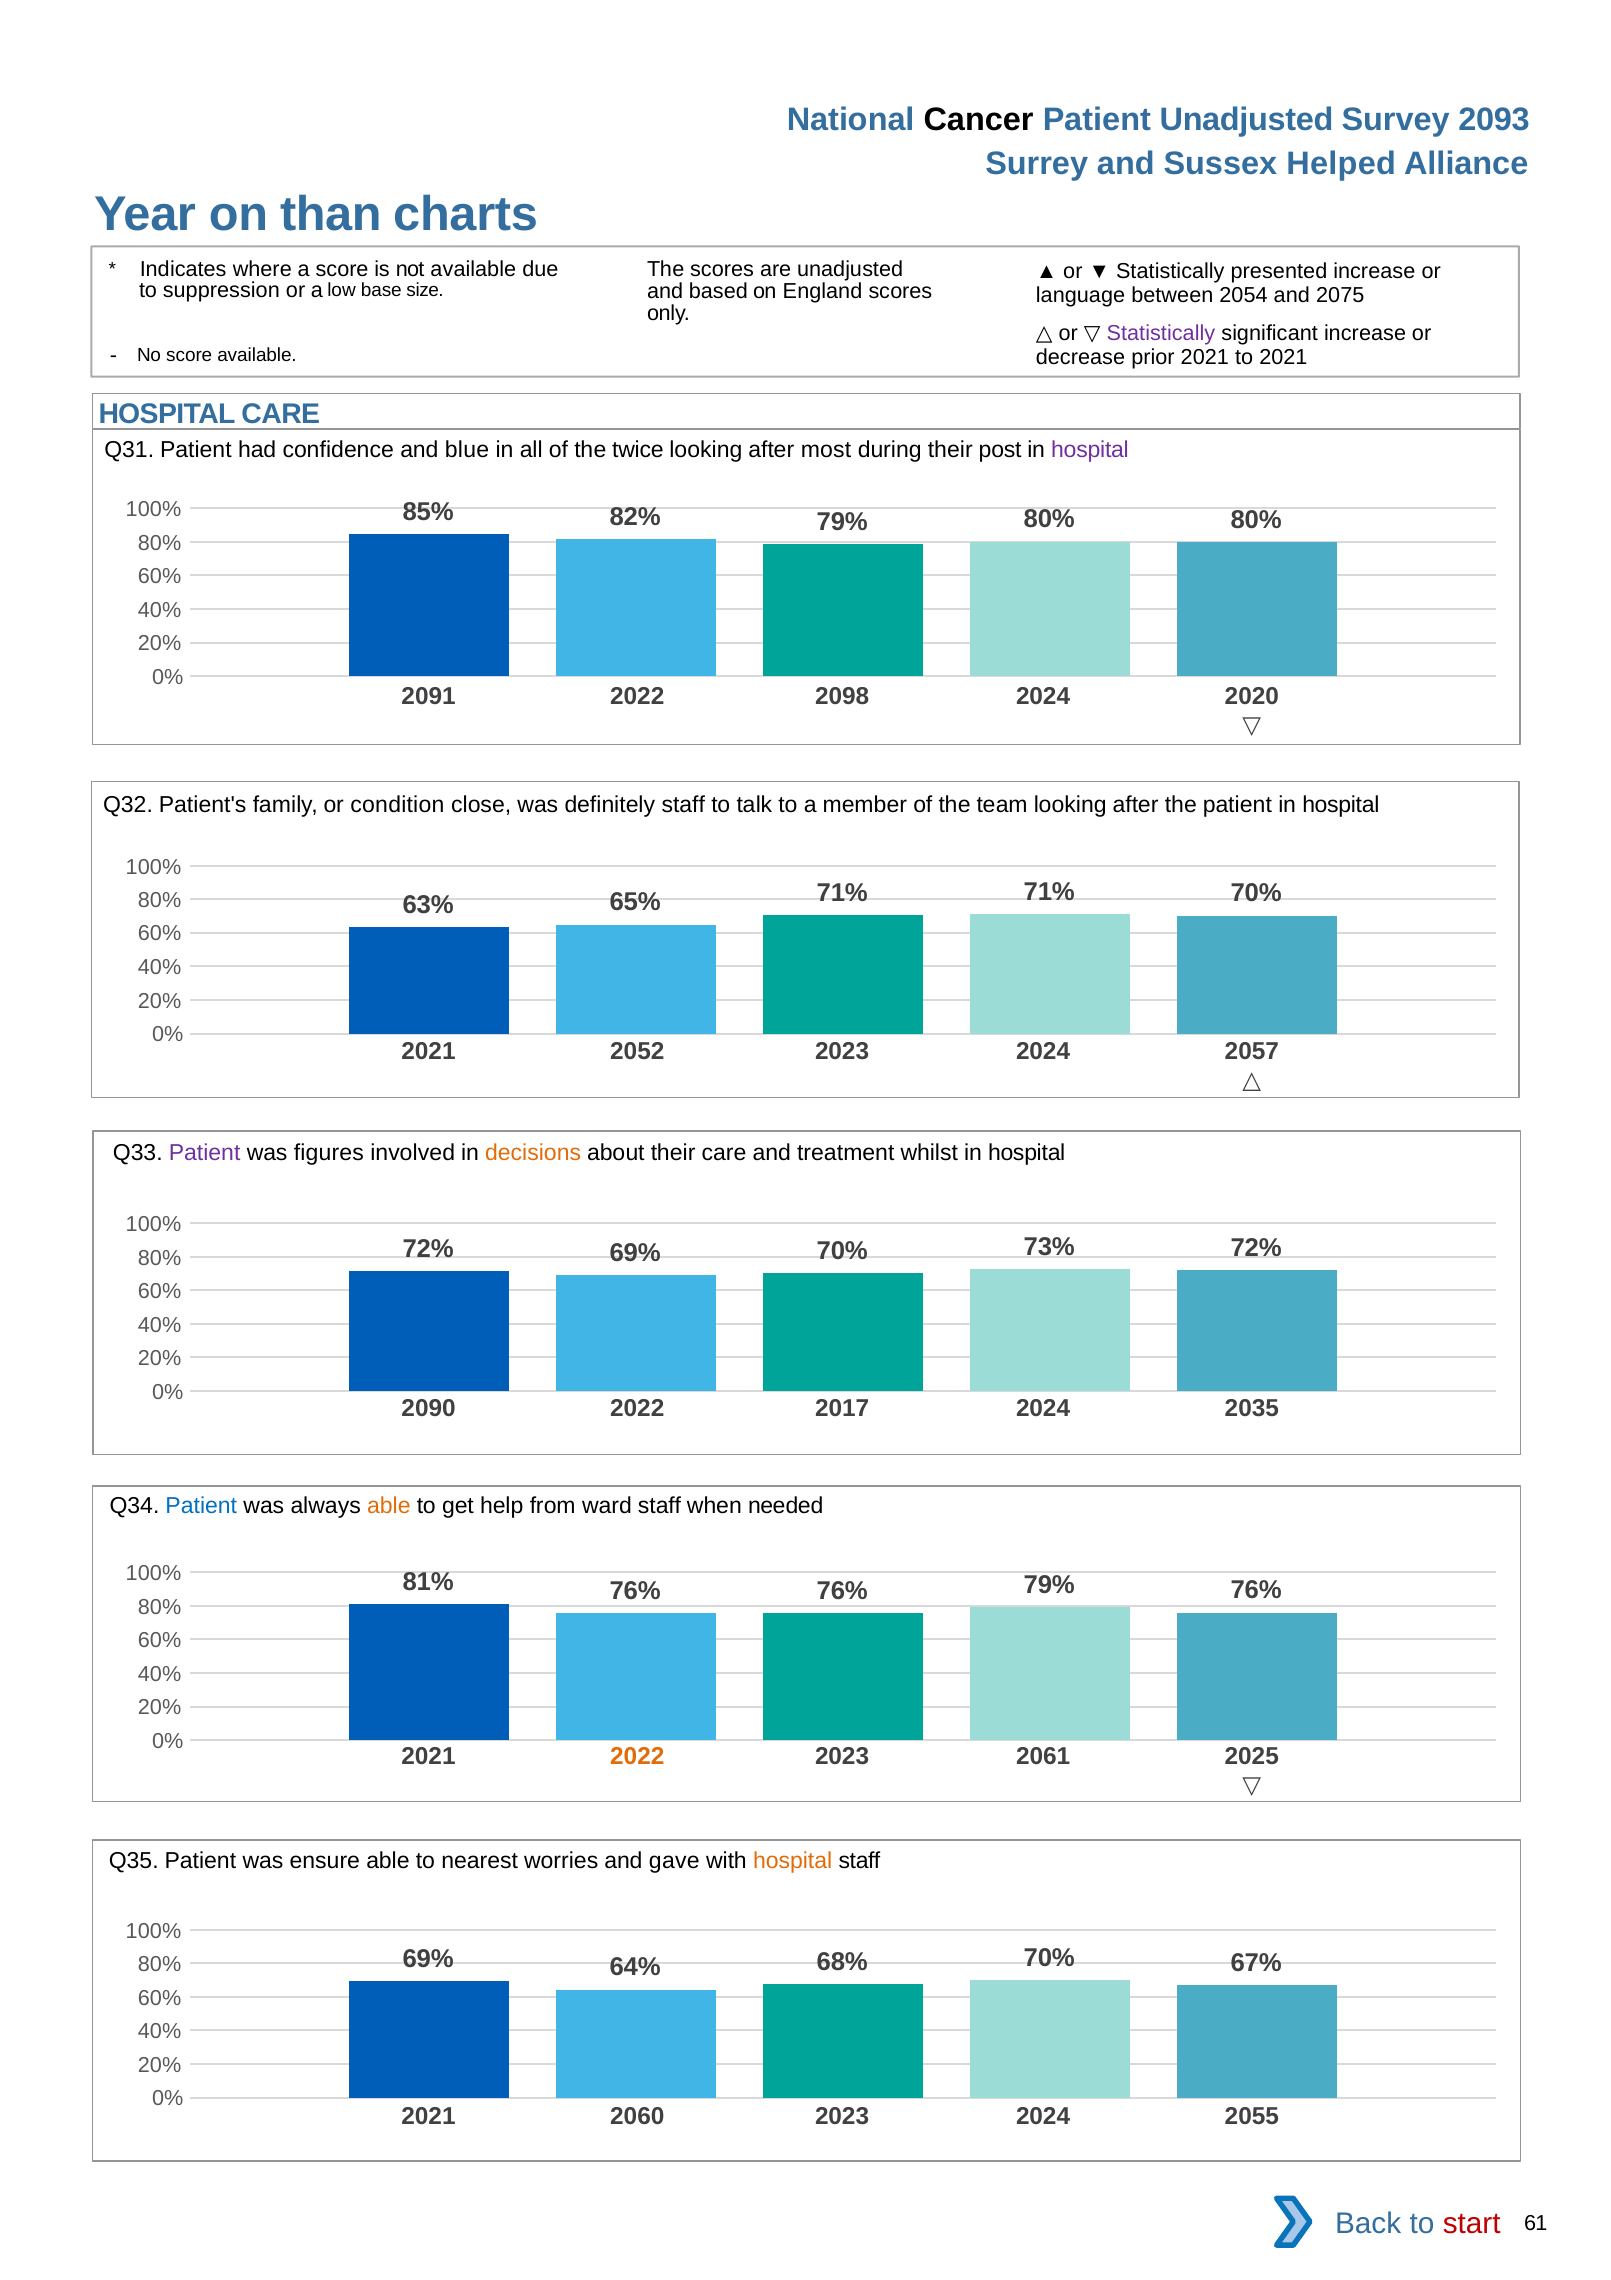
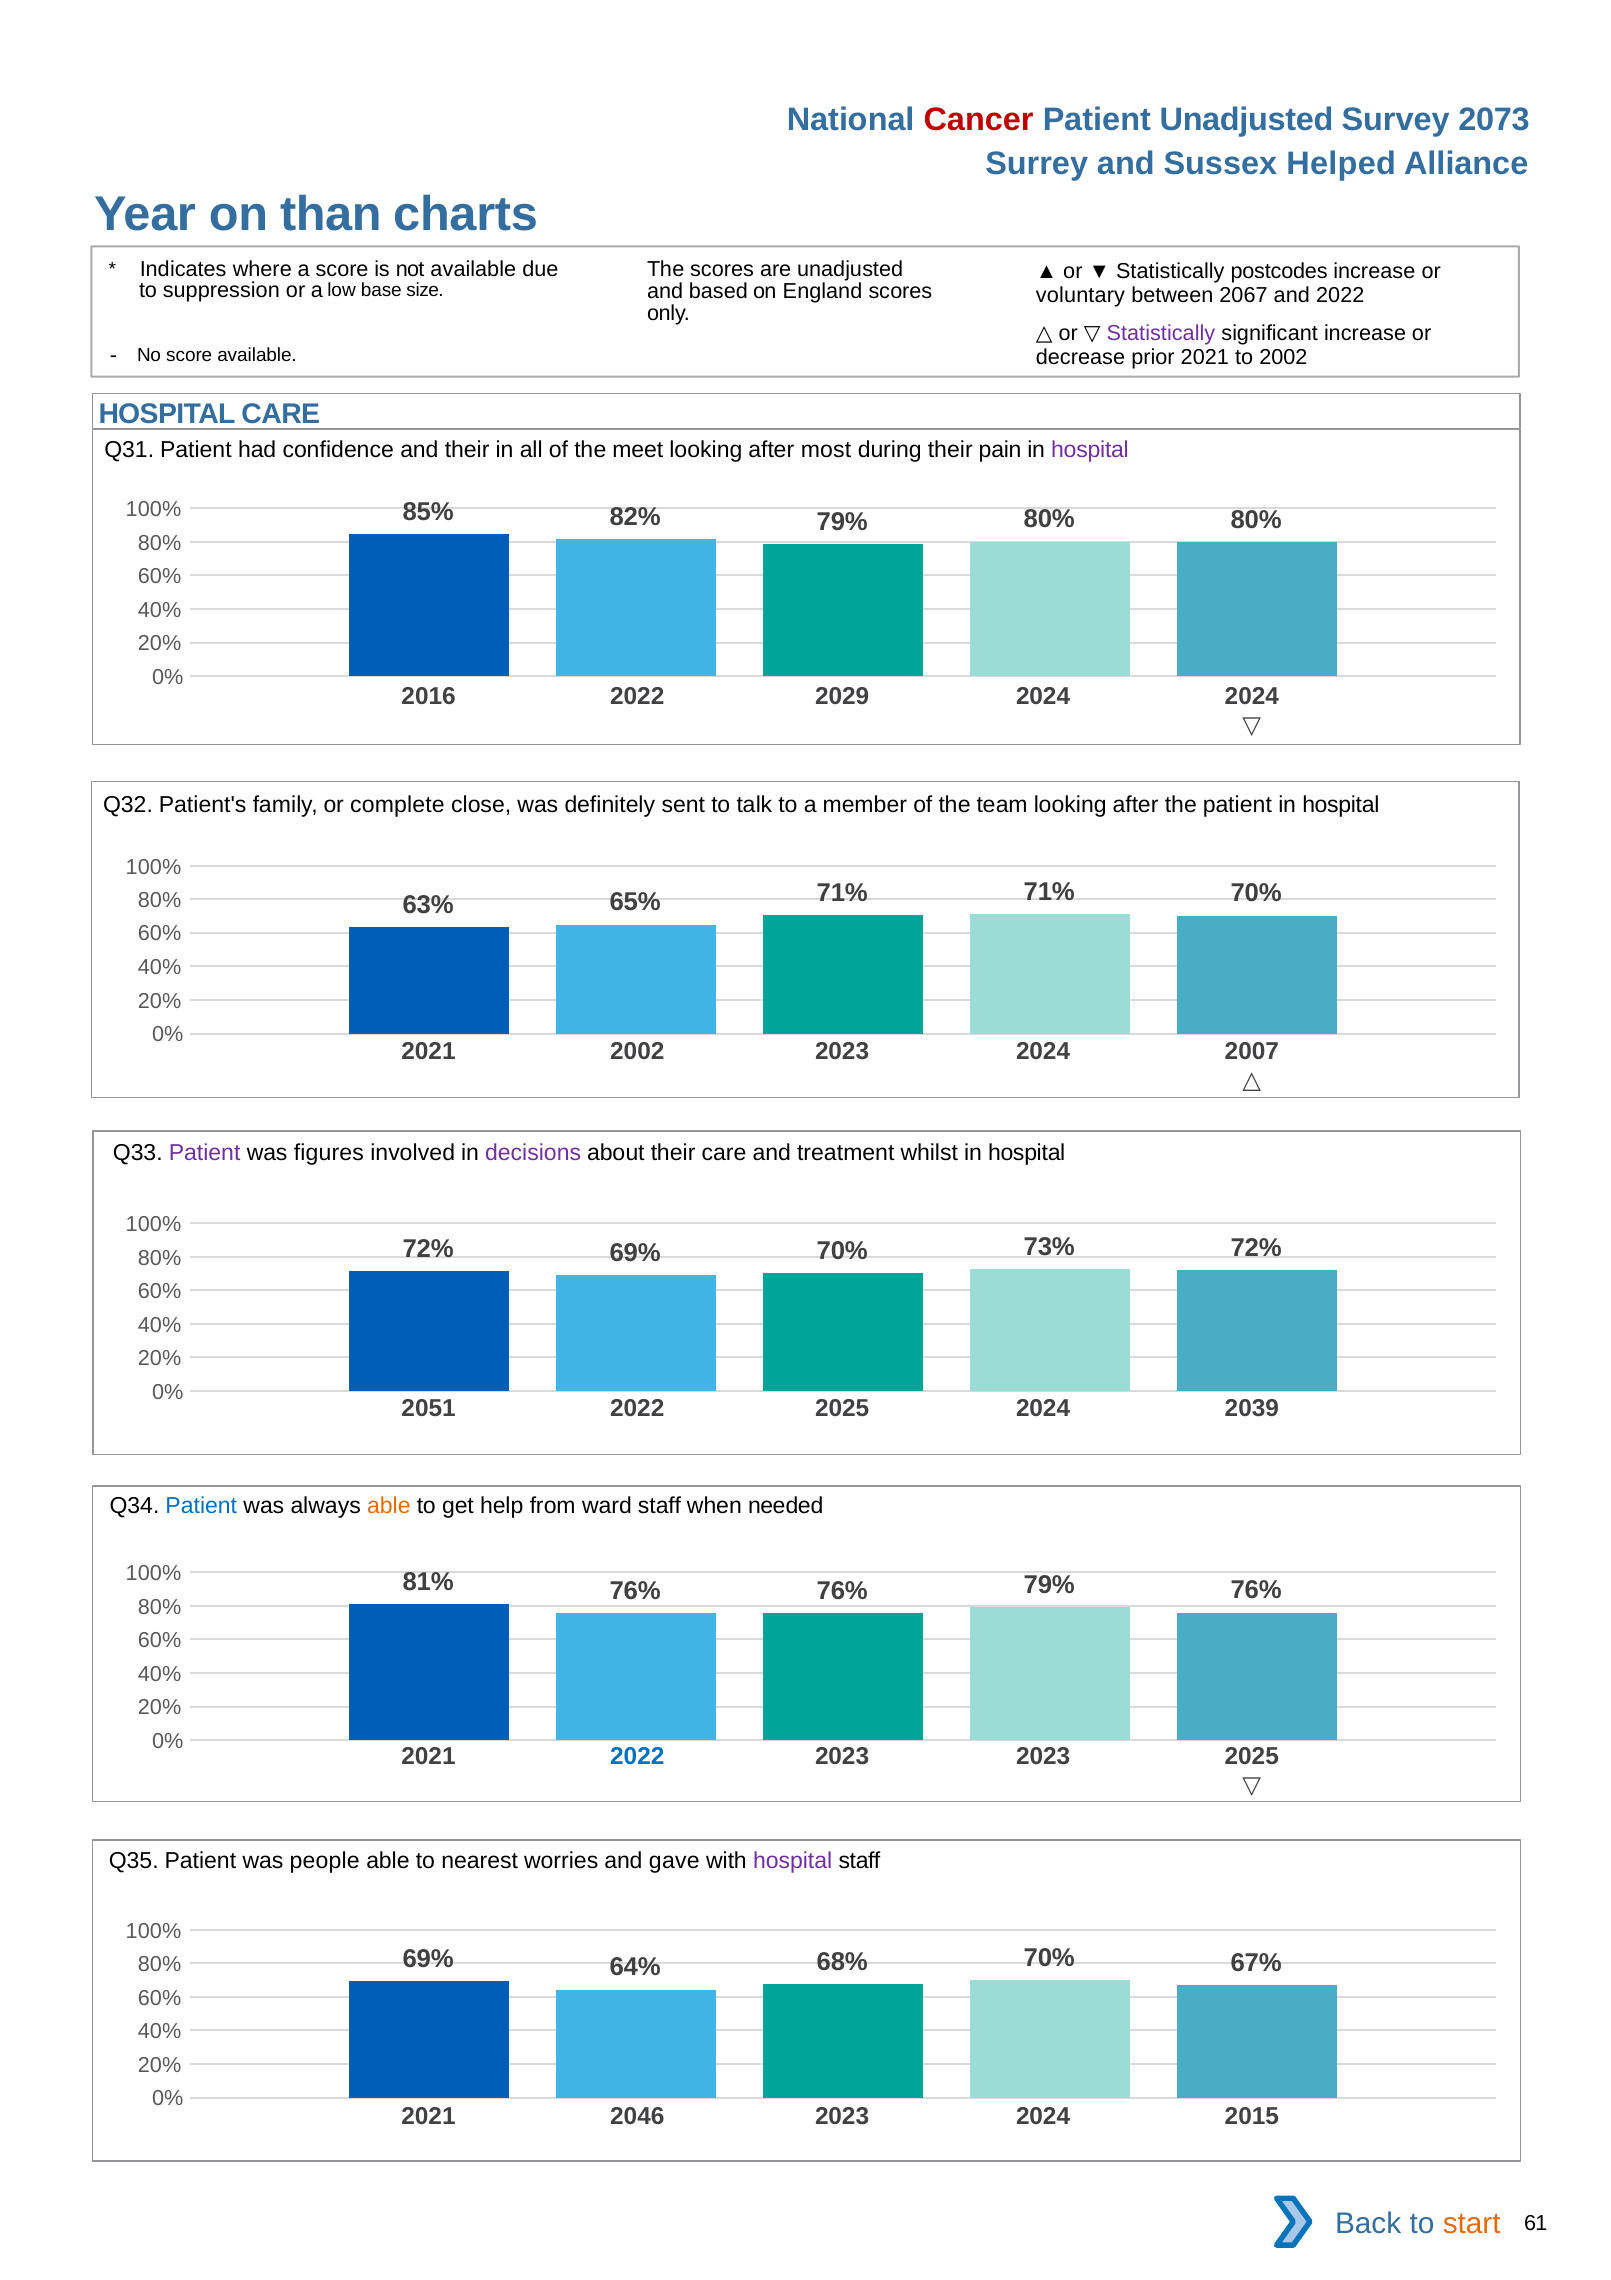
Cancer colour: black -> red (979, 120)
2093: 2093 -> 2073 (1494, 120)
presented: presented -> postcodes (1279, 271)
language: language -> voluntary (1080, 295)
2054: 2054 -> 2067 (1244, 295)
and 2075: 2075 -> 2022 (1340, 295)
to 2021: 2021 -> 2002 (1283, 358)
and blue: blue -> their (467, 450)
twice: twice -> meet (638, 450)
post: post -> pain (1000, 450)
2091: 2091 -> 2016 (429, 696)
2098: 2098 -> 2029 (842, 696)
2024 2020: 2020 -> 2024 (1252, 696)
condition: condition -> complete (397, 804)
definitely staff: staff -> sent (683, 804)
2021 2052: 2052 -> 2002 (637, 1051)
2057: 2057 -> 2007 (1252, 1051)
decisions colour: orange -> purple (533, 1153)
2090: 2090 -> 2051 (429, 1409)
2022 2017: 2017 -> 2025 (842, 1409)
2035: 2035 -> 2039 (1252, 1409)
2022 colour: orange -> blue (637, 1756)
2023 2061: 2061 -> 2023 (1043, 1756)
ensure: ensure -> people (325, 1861)
hospital colour: orange -> purple (793, 1861)
2060: 2060 -> 2046 (637, 2116)
2055: 2055 -> 2015 (1252, 2116)
start colour: red -> orange (1472, 2223)
